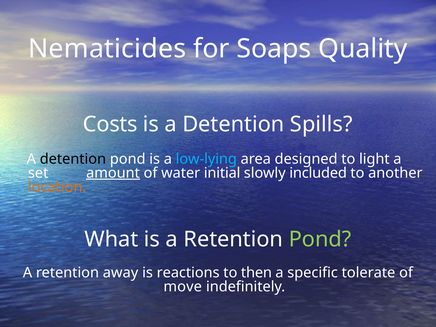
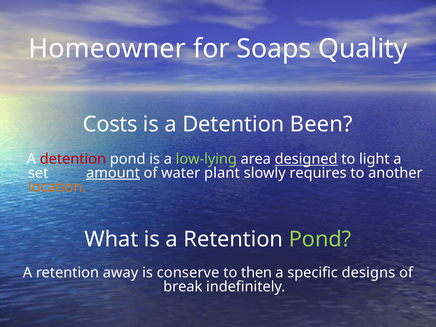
Nematicides: Nematicides -> Homeowner (107, 49)
Spills: Spills -> Been (321, 124)
detention colour: black -> red (73, 159)
low-lying colour: light blue -> light green (206, 159)
designed underline: none -> present (306, 159)
initial: initial -> plant (222, 173)
included: included -> requires (318, 173)
reactions: reactions -> conserve (188, 273)
tolerate: tolerate -> designs (368, 273)
move: move -> break (183, 287)
